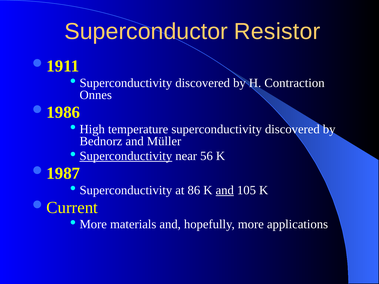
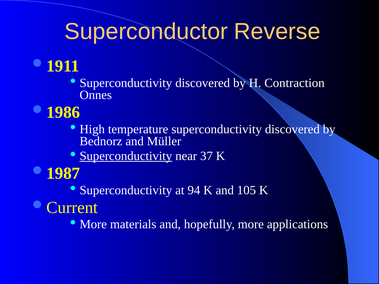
Resistor: Resistor -> Reverse (277, 32)
56: 56 -> 37 (207, 156)
86: 86 -> 94 (194, 190)
and underline: present -> none (225, 190)
